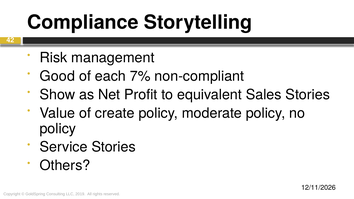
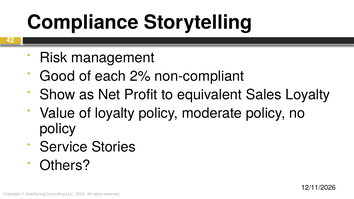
7%: 7% -> 2% (140, 76)
Sales Stories: Stories -> Loyalty (308, 95)
of create: create -> loyalty (115, 113)
